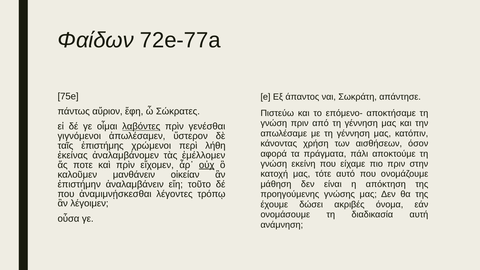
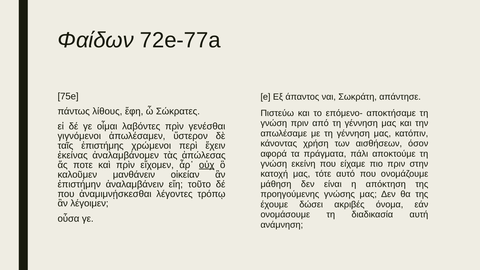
αὔριον: αὔριον -> λίθους (107, 111)
λαβόντες underline: present -> none (141, 126)
λήθη: λήθη -> ἔχειν (215, 146)
ἐμέλλομεν: ἐμέλλομεν -> ἀπώλεσας (204, 155)
